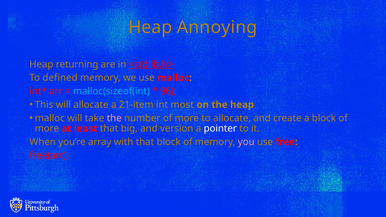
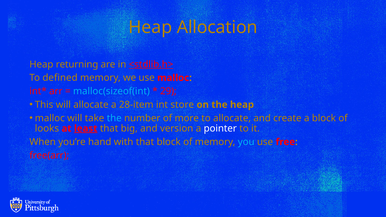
Annoying: Annoying -> Allocation (217, 27)
96: 96 -> 29 (168, 91)
21-item: 21-item -> 28-item (136, 105)
most: most -> store (182, 105)
the colour: pink -> light blue (114, 118)
more: more -> looks (47, 129)
least underline: none -> present (86, 129)
array: array -> hand (100, 142)
you colour: pink -> light blue (246, 142)
